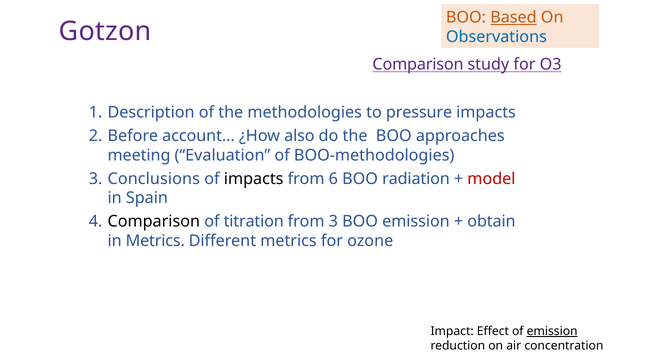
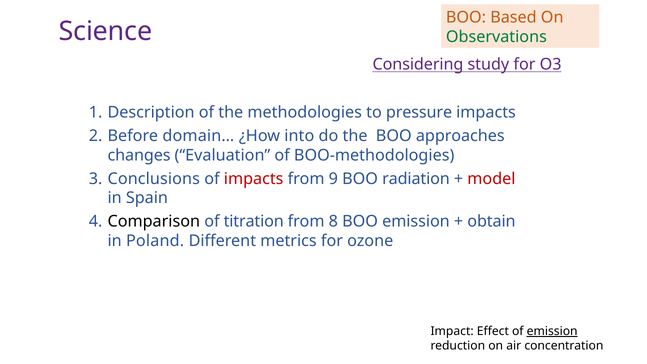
Based underline: present -> none (513, 17)
Gotzon: Gotzon -> Science (106, 31)
Observations colour: blue -> green (496, 37)
Comparison: Comparison -> Considering (418, 64)
account…: account… -> domain… (198, 136)
also: also -> into (299, 136)
meeting: meeting -> changes (139, 155)
impacts colour: black -> red (254, 179)
6: 6 -> 9 (333, 179)
from 3: 3 -> 8 (333, 222)
in Metrics: Metrics -> Poland (155, 241)
